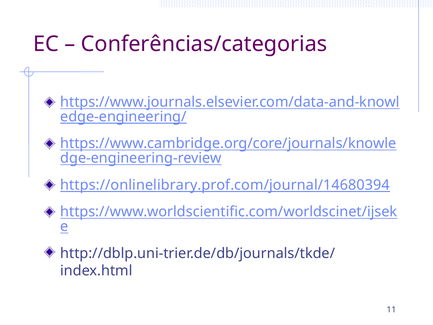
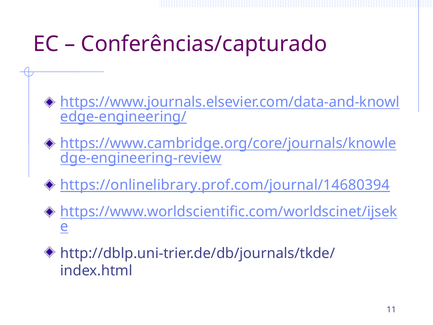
Conferências/categorias: Conferências/categorias -> Conferências/capturado (204, 44)
